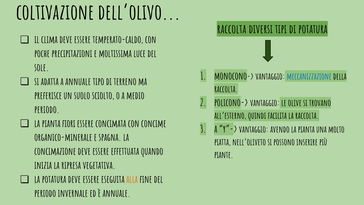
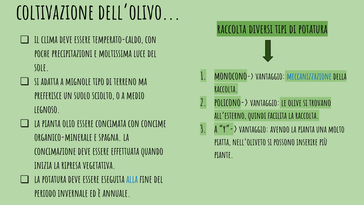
a annuale: annuale -> mignole (78, 82)
periodo: periodo -> legnoso (47, 110)
fiori: fiori -> olio (69, 124)
alla colour: orange -> blue (132, 179)
